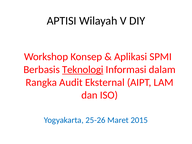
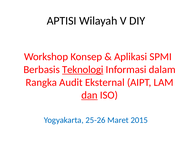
dan underline: none -> present (89, 95)
